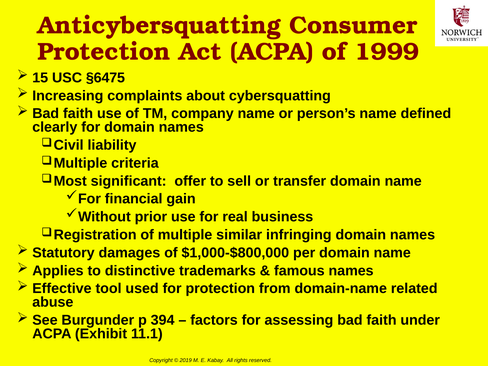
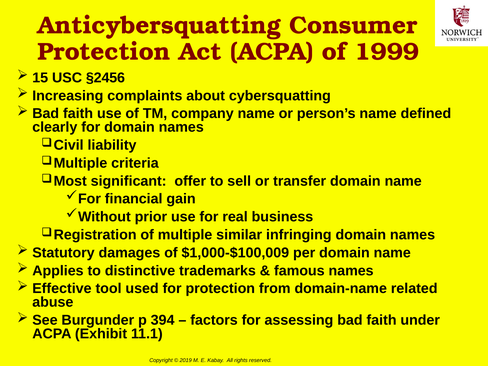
§6475: §6475 -> §2456 (105, 78)
$1,000-$800,000: $1,000-$800,000 -> $1,000-$100,009 (235, 253)
